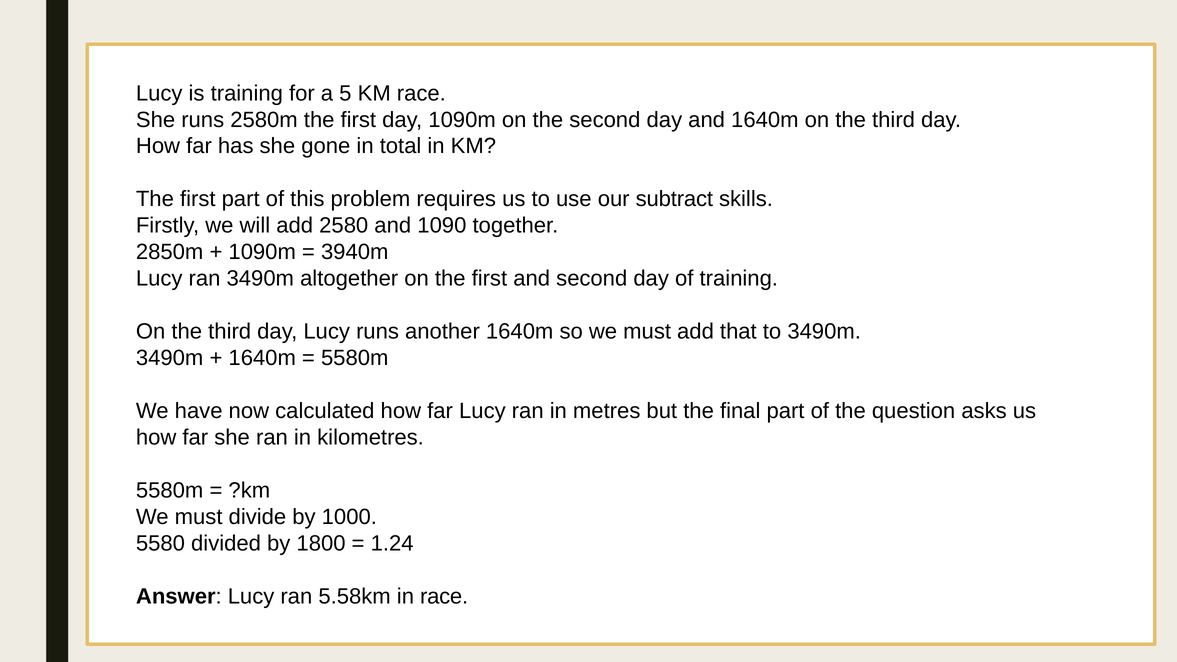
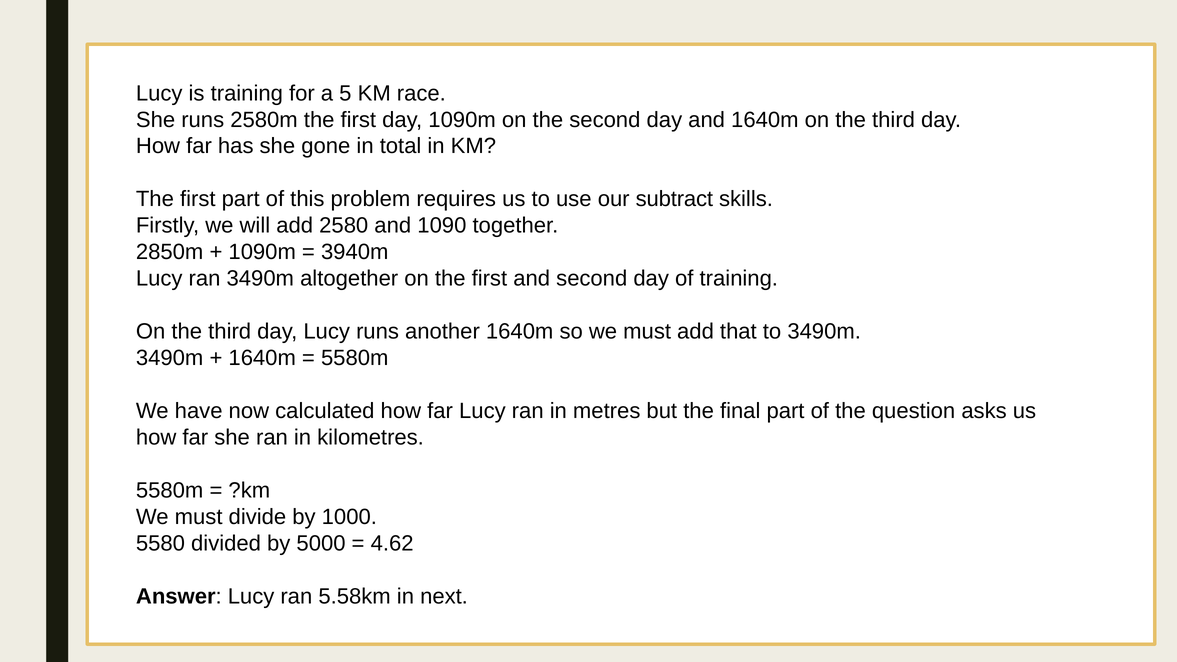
1800: 1800 -> 5000 (321, 543)
1.24: 1.24 -> 4.62 (392, 543)
in race: race -> next (444, 596)
